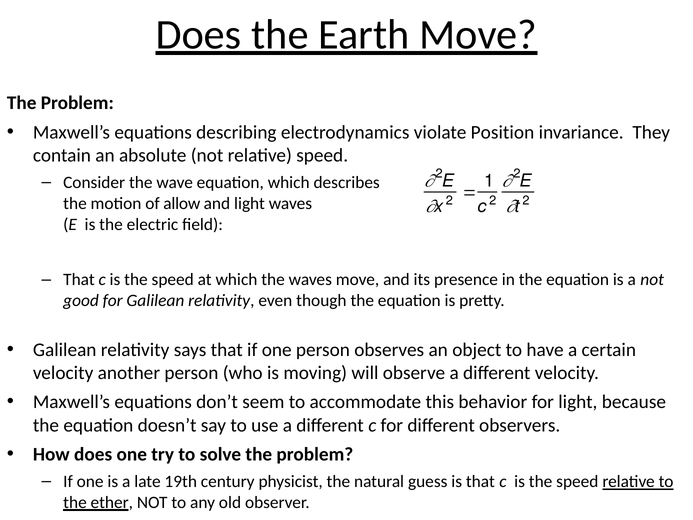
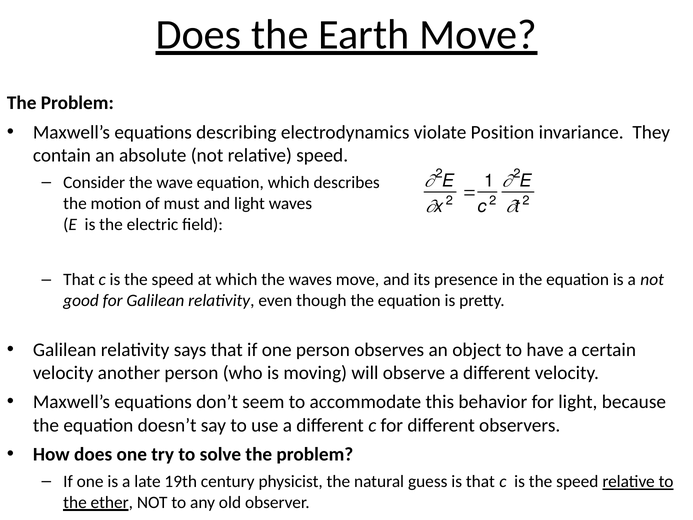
allow: allow -> must (182, 203)
